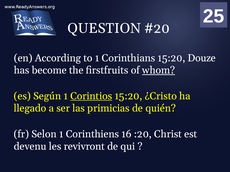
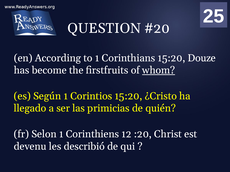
Corintios underline: present -> none (91, 96)
Corinthiens 16: 16 -> 12 (126, 134)
revivront: revivront -> describió (84, 147)
